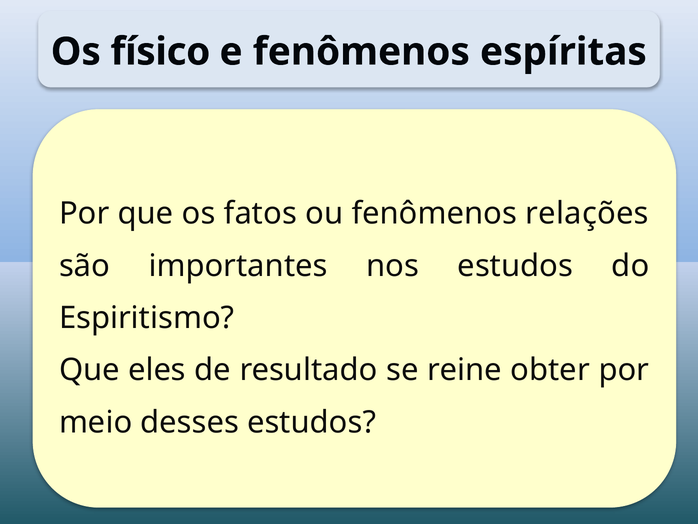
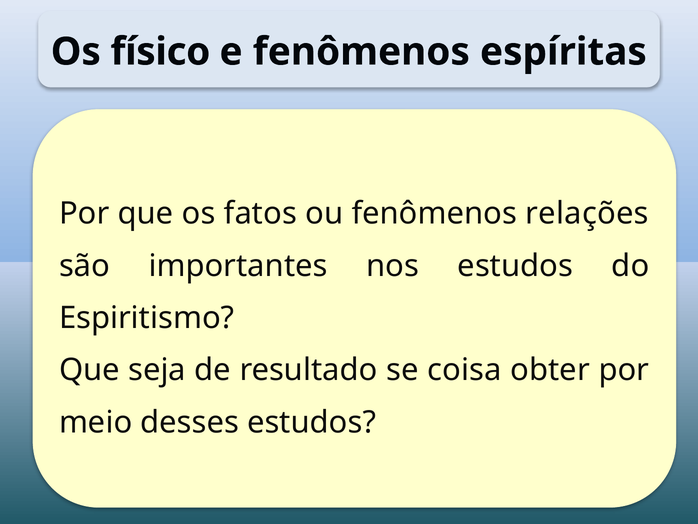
eles: eles -> seja (157, 370)
reine: reine -> coisa (464, 370)
